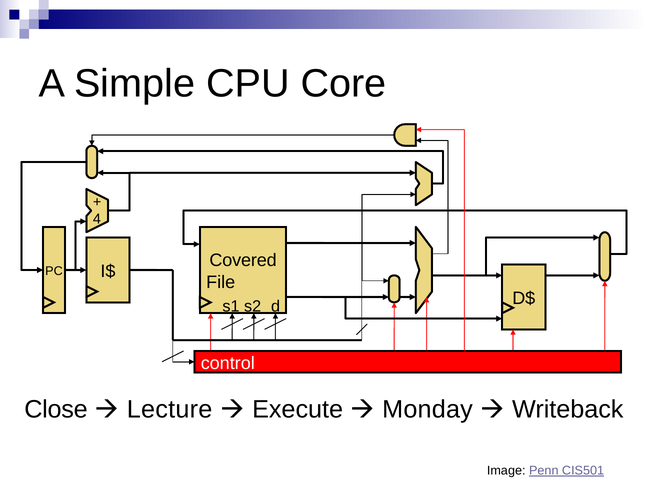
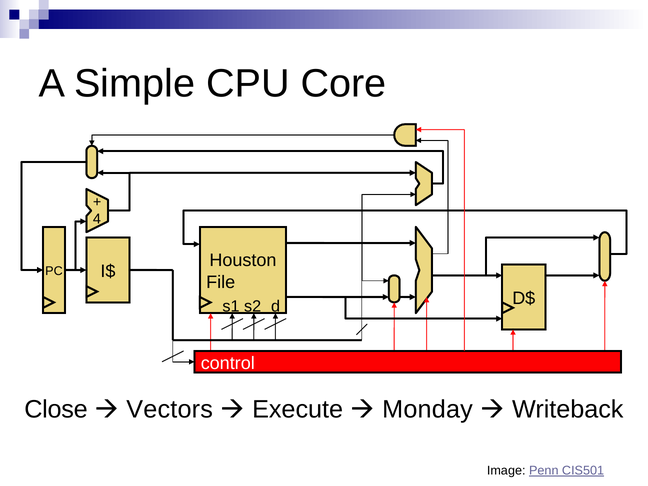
Covered: Covered -> Houston (243, 260)
Lecture: Lecture -> Vectors (170, 410)
